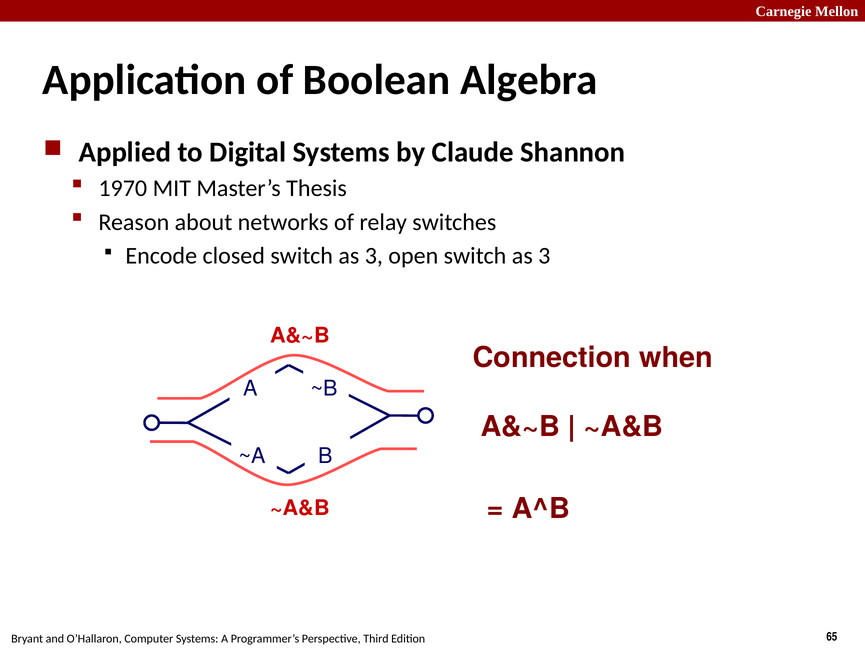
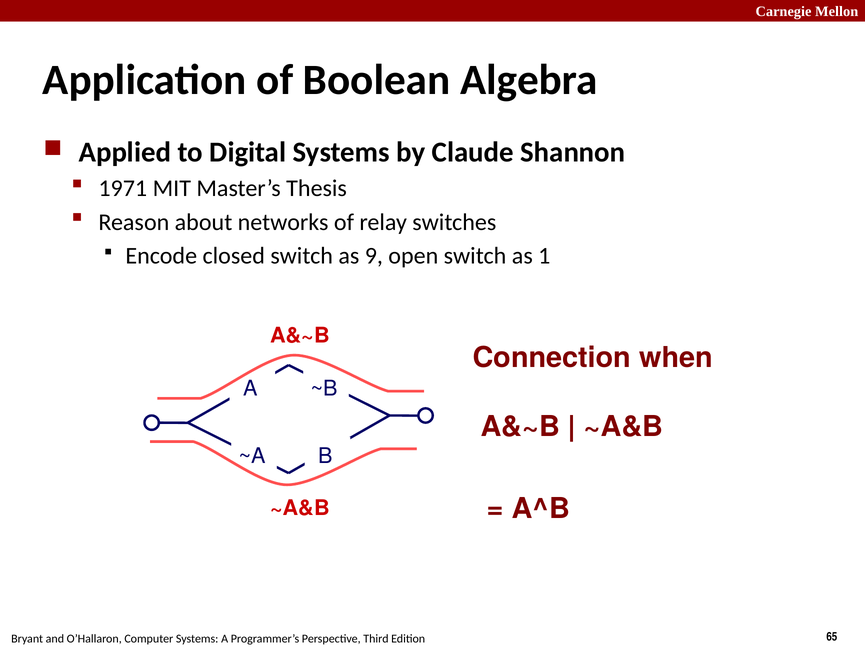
1970: 1970 -> 1971 (123, 189)
closed switch as 3: 3 -> 9 (374, 256)
open switch as 3: 3 -> 1 (544, 256)
